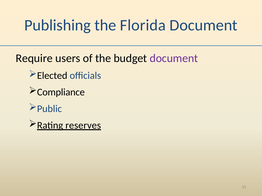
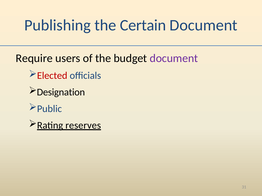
Florida: Florida -> Certain (143, 25)
Elected colour: black -> red (52, 76)
Compliance: Compliance -> Designation (61, 92)
